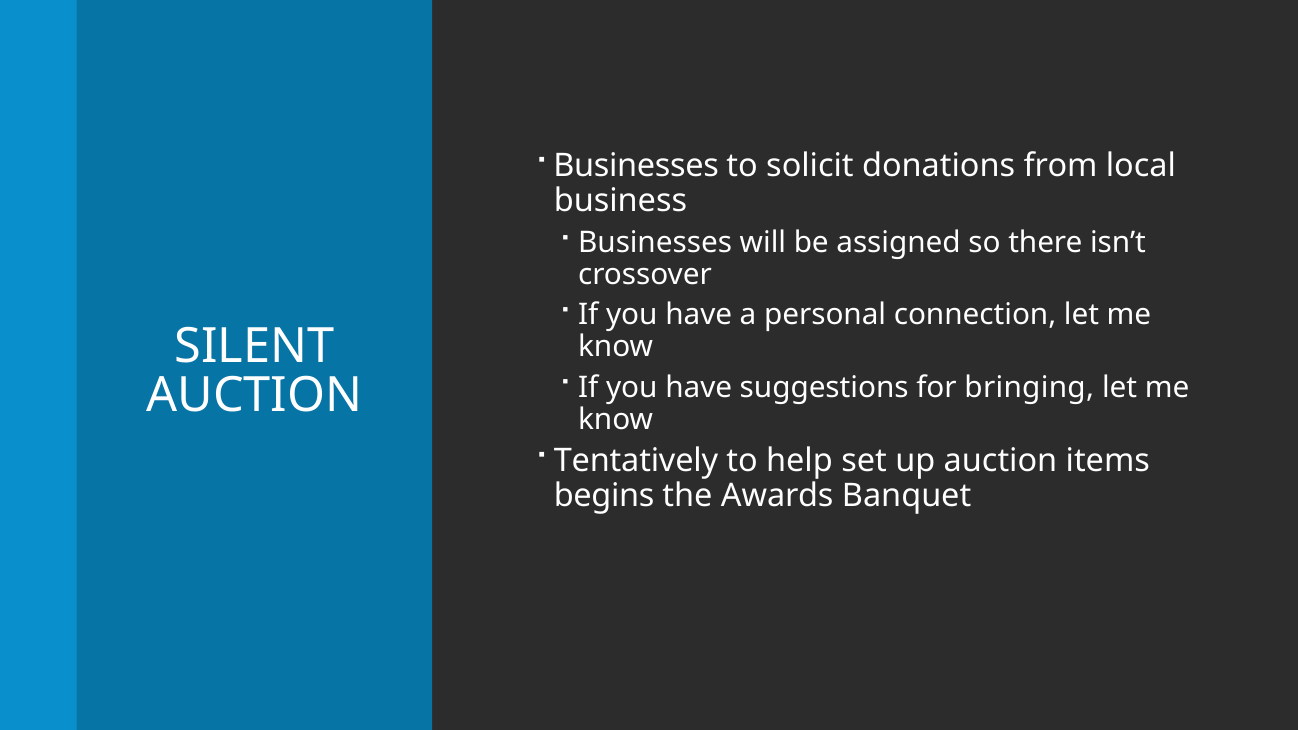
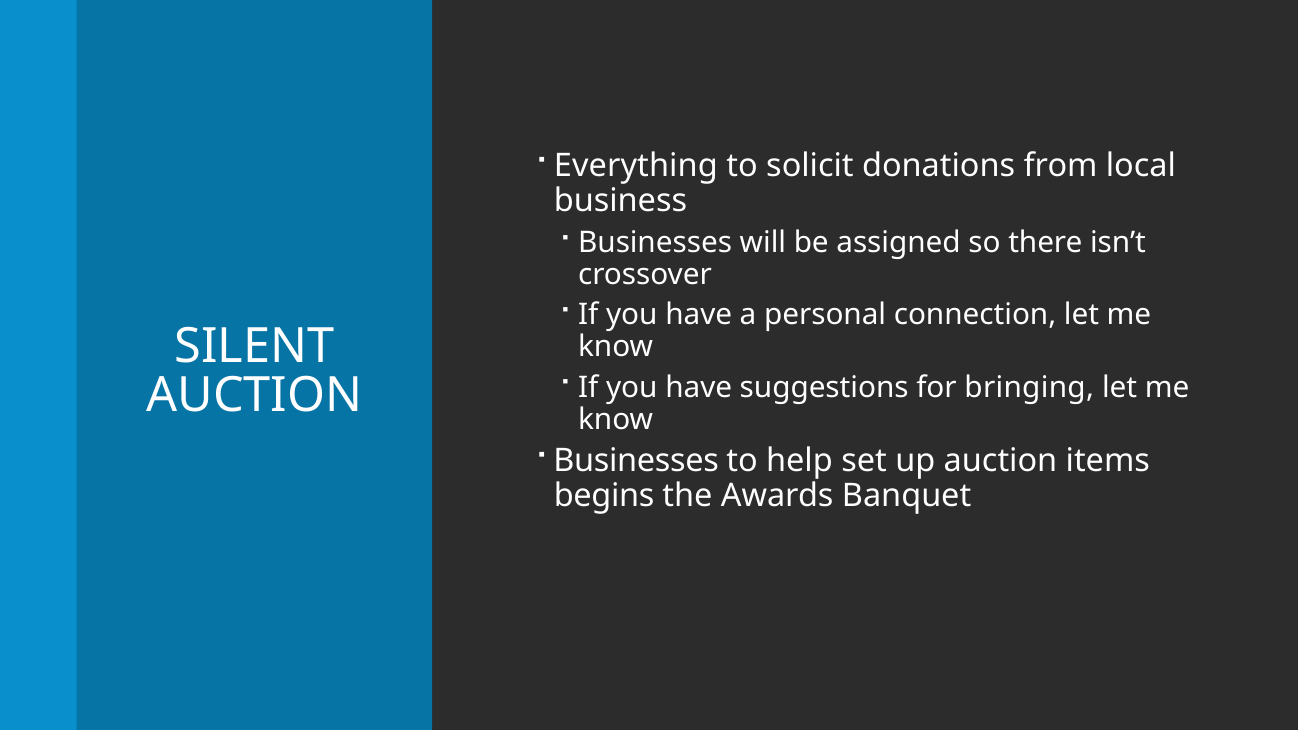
Businesses: Businesses -> Everything (636, 166)
Tentatively: Tentatively -> Businesses (636, 461)
